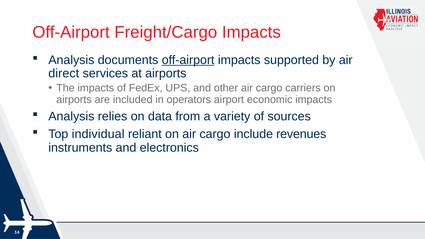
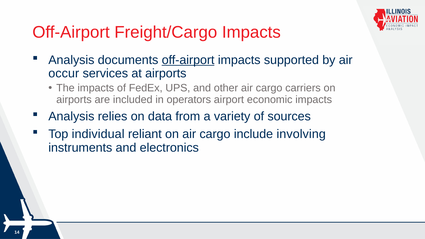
direct: direct -> occur (64, 73)
revenues: revenues -> involving (301, 134)
